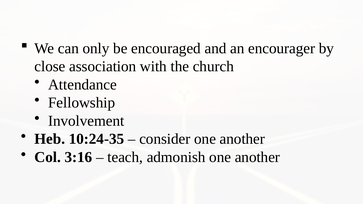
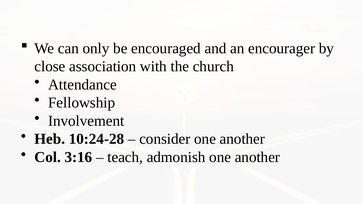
10:24-35: 10:24-35 -> 10:24-28 (96, 139)
